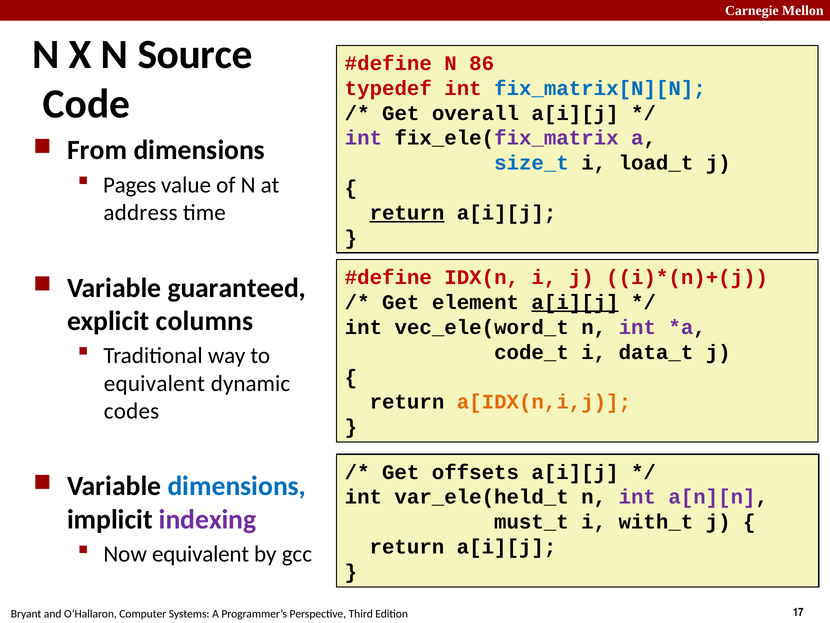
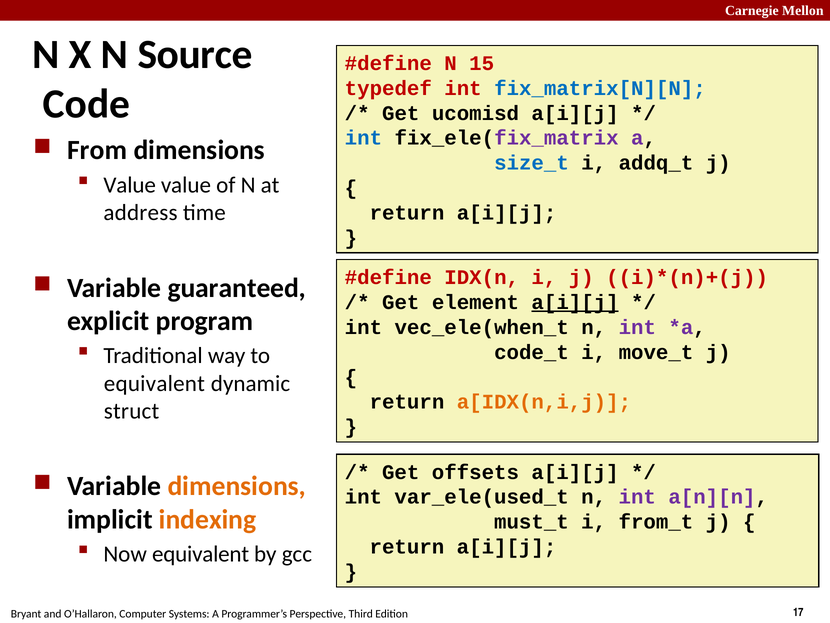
86: 86 -> 15 (482, 63)
overall: overall -> ucomisd (475, 113)
int colour: purple -> blue (363, 138)
load_t: load_t -> addq_t (656, 163)
Pages: Pages -> Value (130, 185)
return underline: present -> none (407, 213)
columns: columns -> program (205, 321)
vec_ele(word_t: vec_ele(word_t -> vec_ele(when_t (482, 327)
data_t: data_t -> move_t (656, 352)
codes: codes -> struct (132, 411)
dimensions colour: blue -> orange (237, 486)
var_ele(held_t: var_ele(held_t -> var_ele(used_t (482, 497)
indexing colour: purple -> orange (208, 519)
with_t: with_t -> from_t (656, 522)
